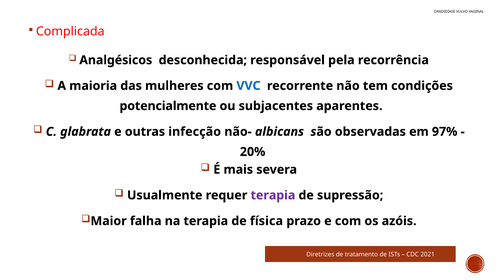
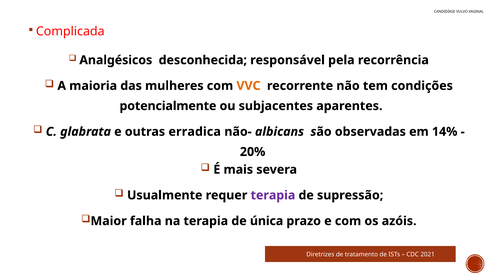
VVC colour: blue -> orange (248, 86)
infecção: infecção -> erradica (195, 132)
97%: 97% -> 14% (445, 132)
física: física -> única (267, 221)
